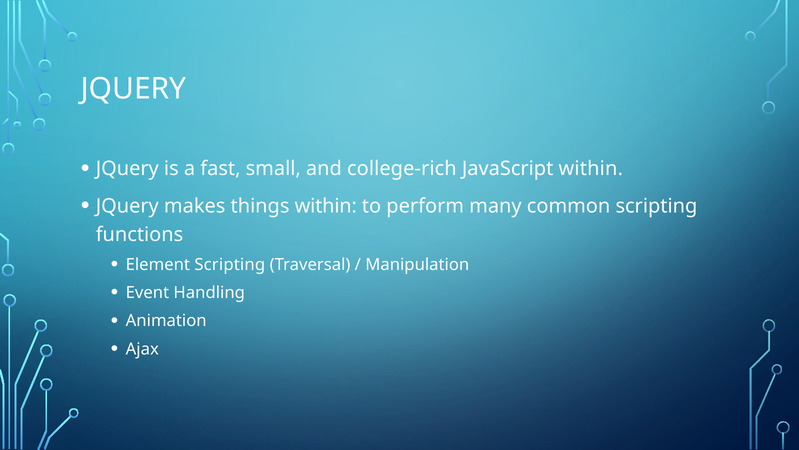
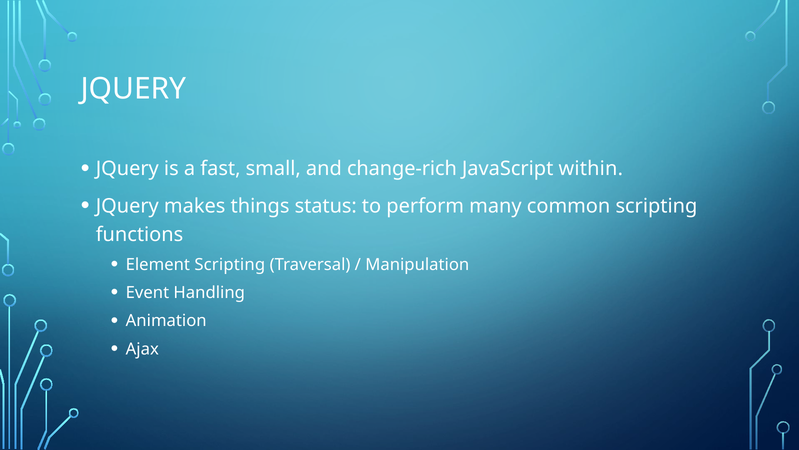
college-rich: college-rich -> change-rich (402, 169)
things within: within -> status (326, 206)
